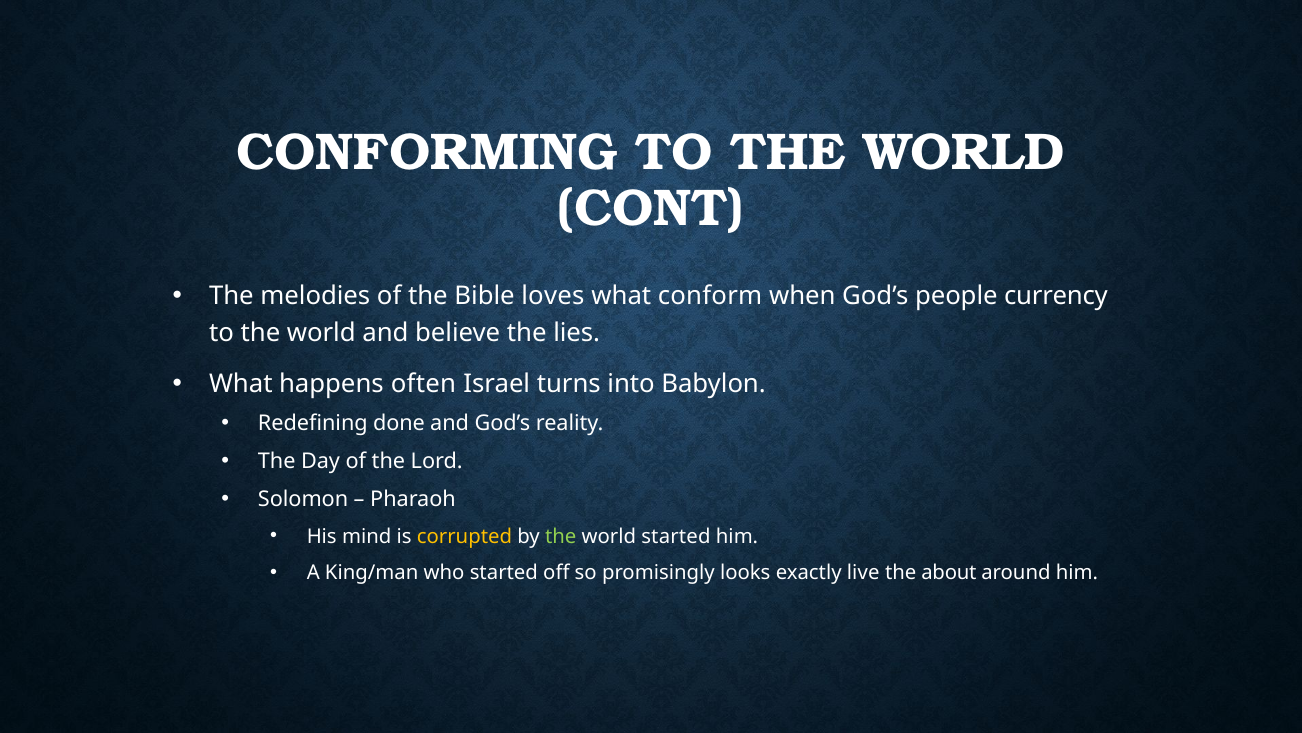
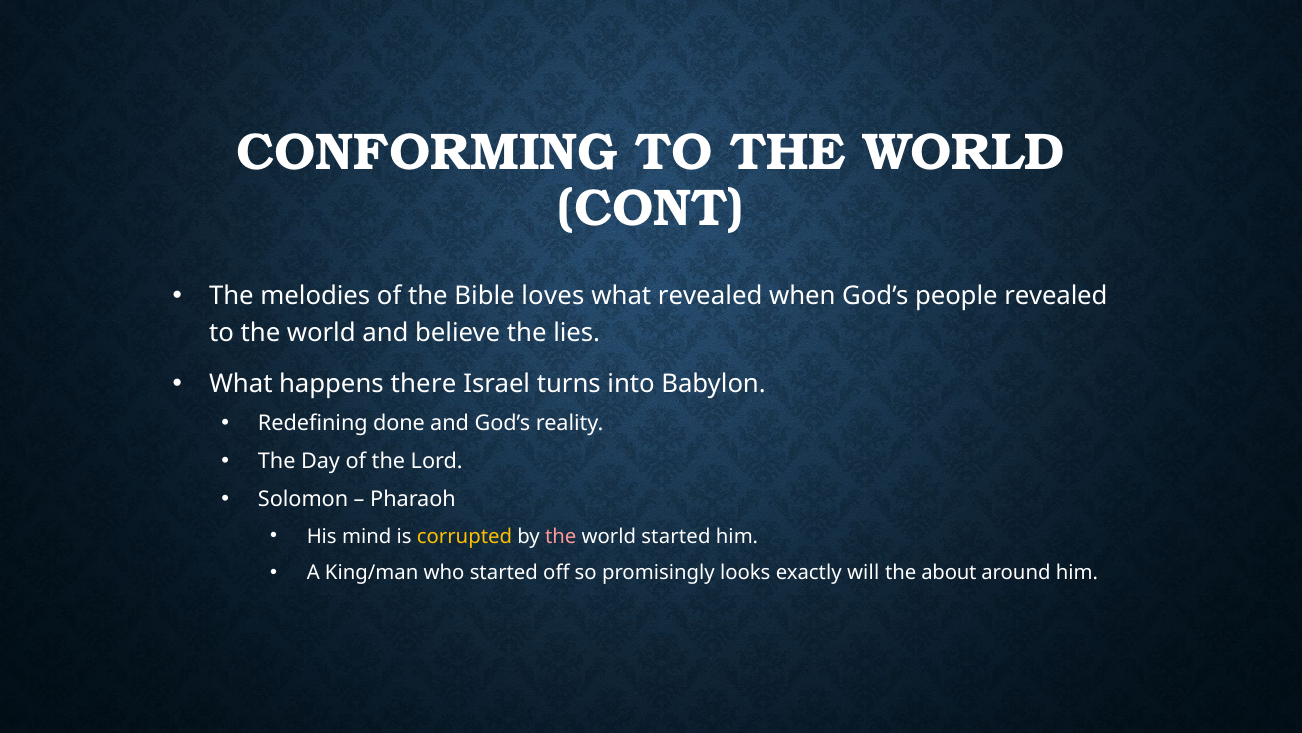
what conform: conform -> revealed (710, 296)
people currency: currency -> revealed (1056, 296)
often: often -> there (423, 383)
the colour: light green -> pink (561, 536)
live: live -> will (863, 572)
